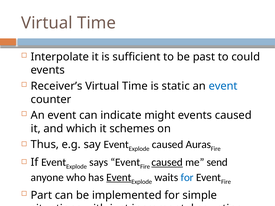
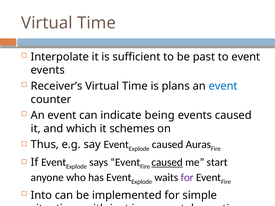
to could: could -> event (246, 57)
static: static -> plans (176, 86)
might: might -> being (160, 115)
send: send -> start (217, 163)
Event underline: present -> none (119, 178)
for colour: blue -> purple (187, 178)
Part: Part -> Into (41, 195)
